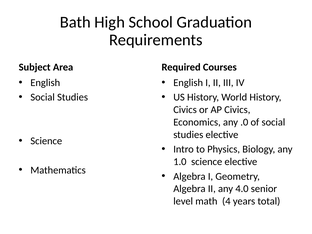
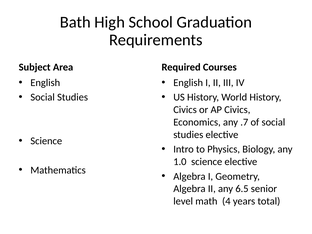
.0: .0 -> .7 (244, 122)
4.0: 4.0 -> 6.5 (242, 189)
